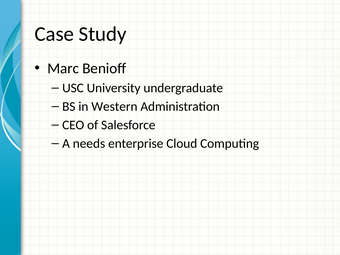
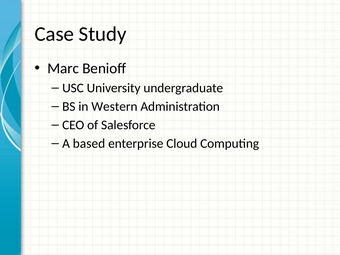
needs: needs -> based (89, 144)
